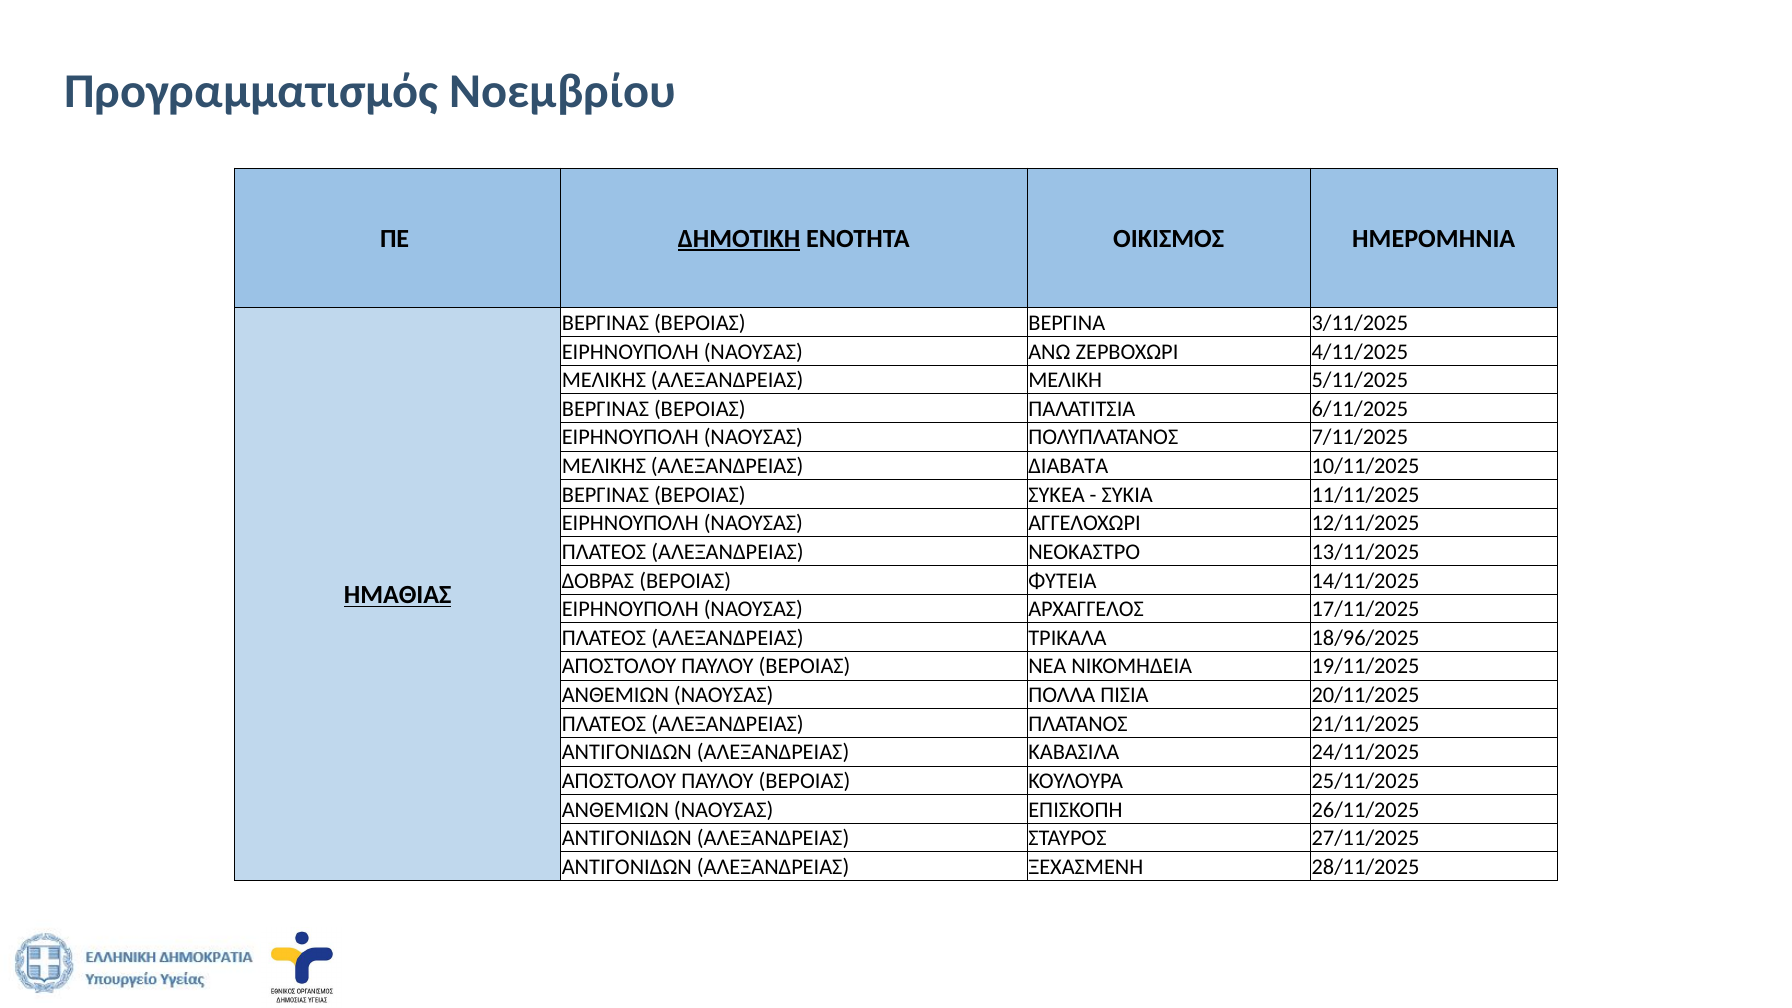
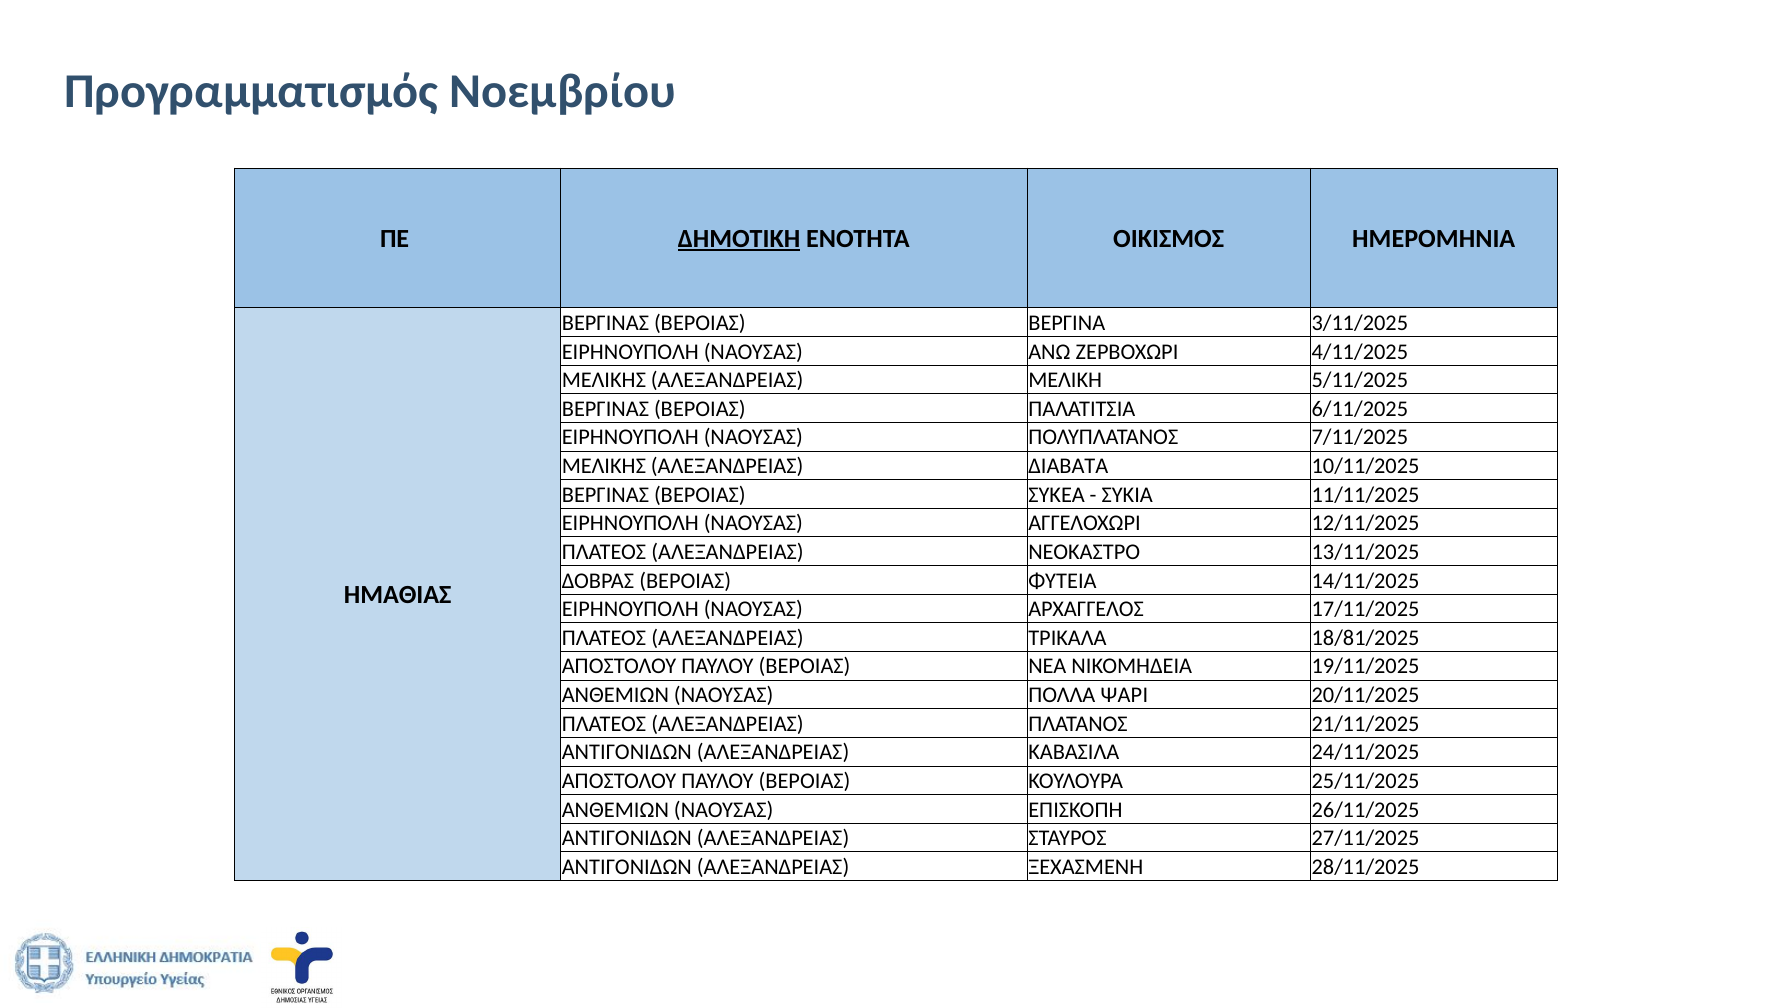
ΗΜΑΘΙΑΣ underline: present -> none (398, 595)
18/96/2025: 18/96/2025 -> 18/81/2025 (1366, 638)
ΠΙΣΙΑ: ΠΙΣΙΑ -> ΨΑΡΙ (1124, 695)
